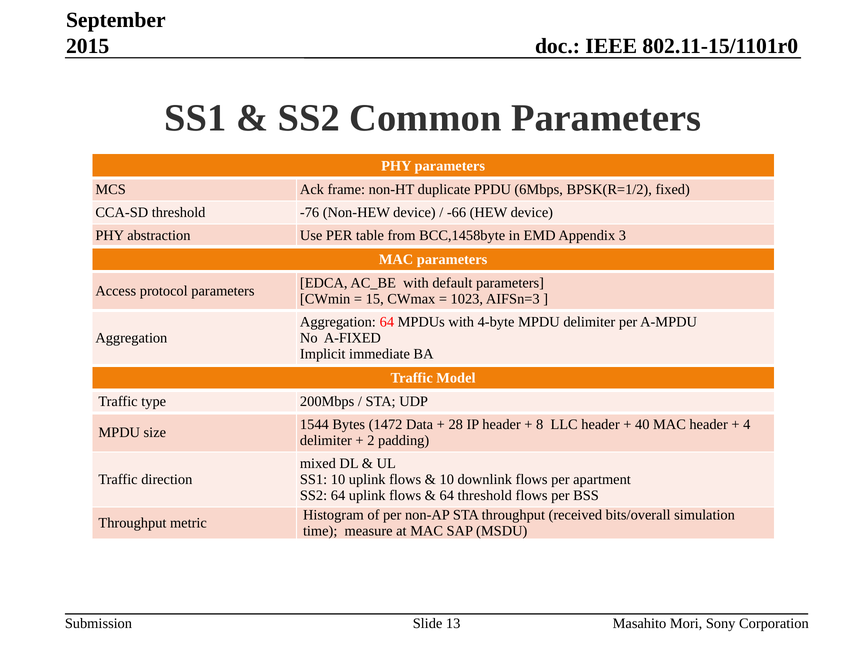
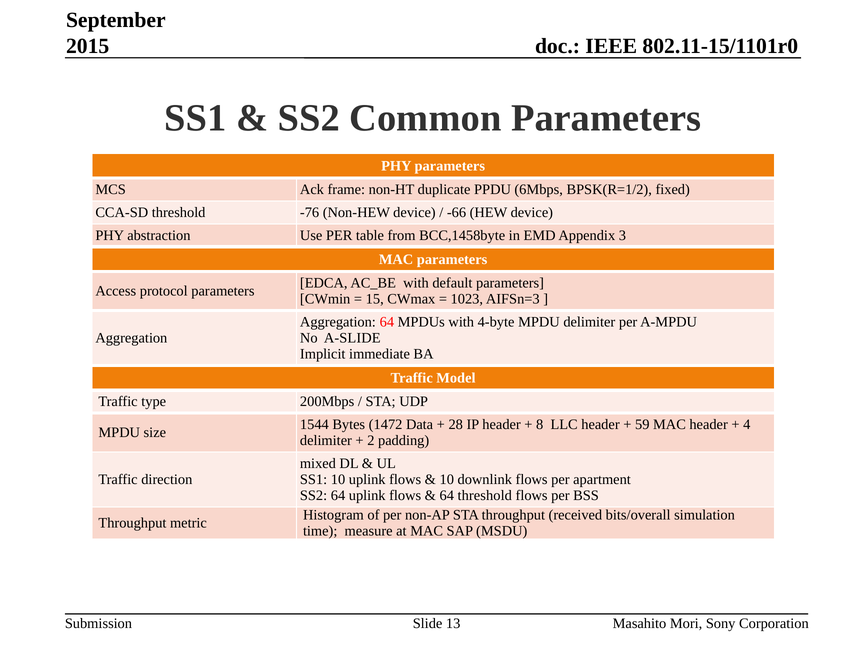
A-FIXED: A-FIXED -> A-SLIDE (352, 338)
40: 40 -> 59 (642, 424)
